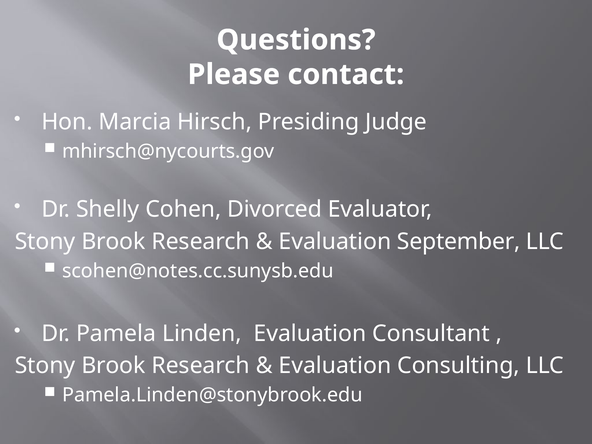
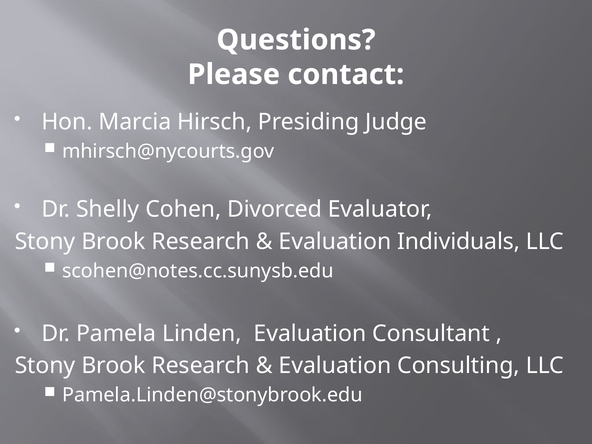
September: September -> Individuals (459, 242)
